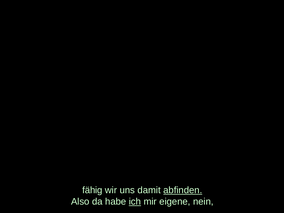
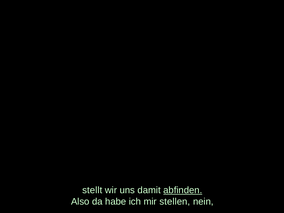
fähig: fähig -> stellt (92, 190)
ich underline: present -> none (135, 202)
eigene: eigene -> stellen (175, 202)
